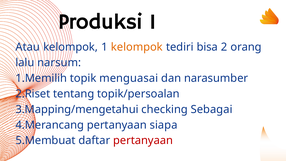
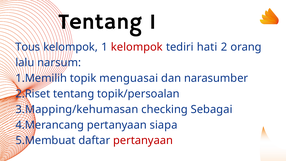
Produksi: Produksi -> Tentang (100, 22)
Atau: Atau -> Tous (28, 47)
kelompok colour: orange -> red (137, 47)
bisa: bisa -> hati (207, 47)
3.Mapping/mengetahui: 3.Mapping/mengetahui -> 3.Mapping/kehumasan (77, 109)
